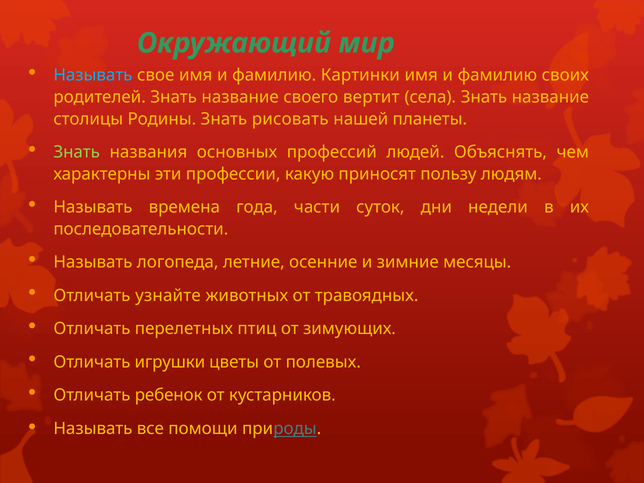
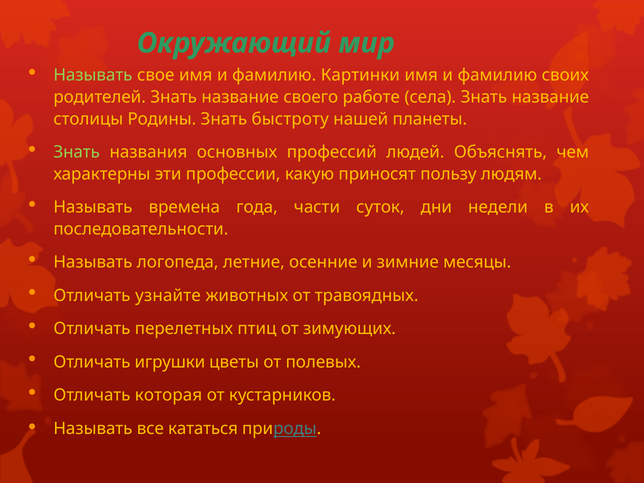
Называть colour: light blue -> light green (93, 75)
вертит: вертит -> работе (371, 97)
рисовать: рисовать -> быстроту (290, 119)
ребенок: ребенок -> которая (169, 395)
помощи: помощи -> кататься (203, 429)
